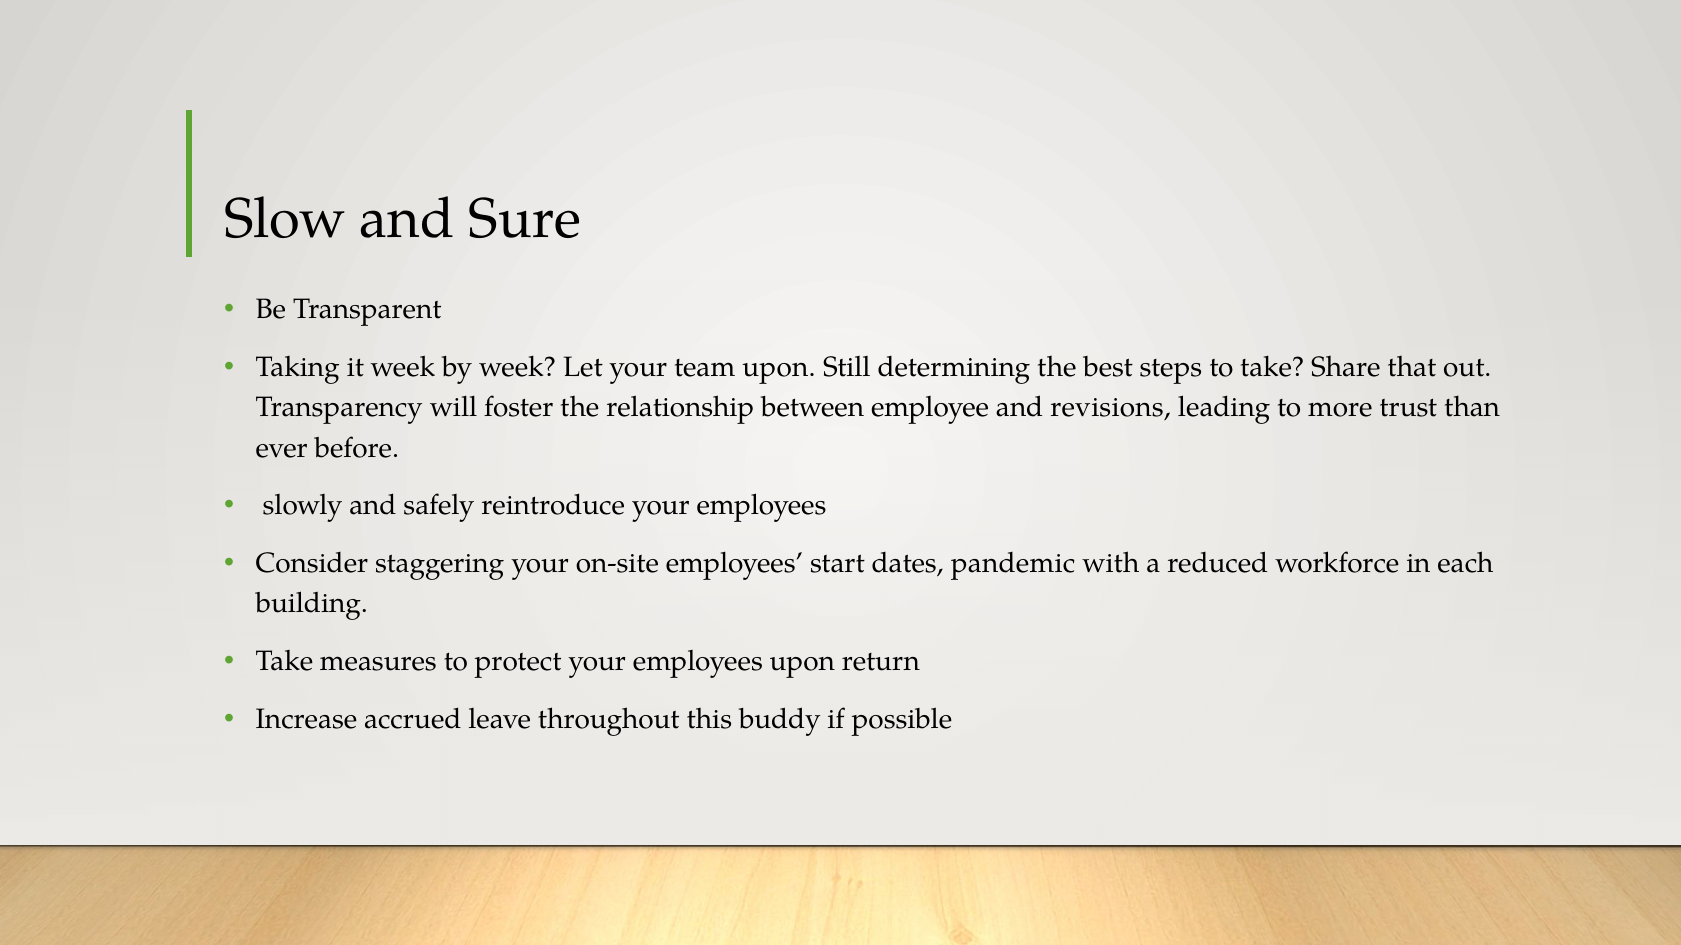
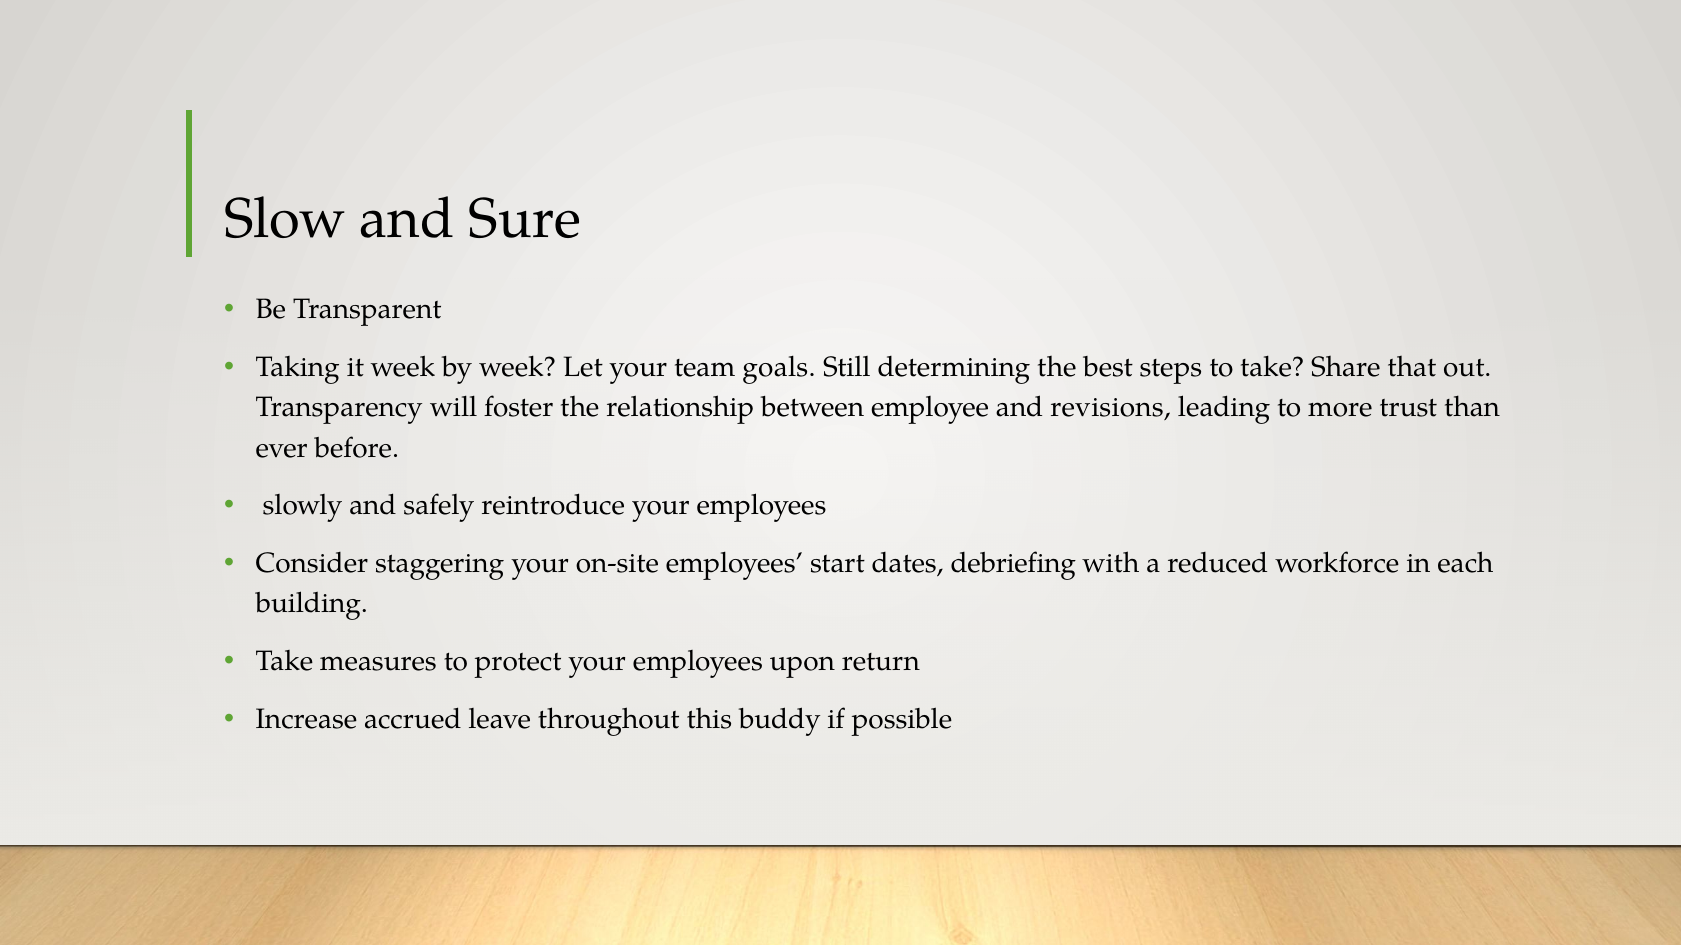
team upon: upon -> goals (779, 367)
pandemic: pandemic -> debriefing (1013, 564)
